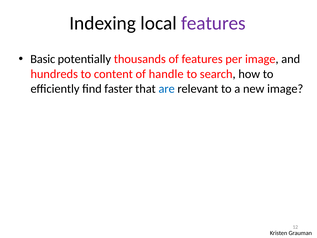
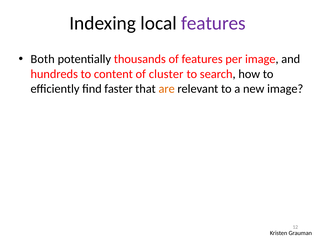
Basic: Basic -> Both (43, 59)
handle: handle -> cluster (166, 74)
are colour: blue -> orange (167, 89)
